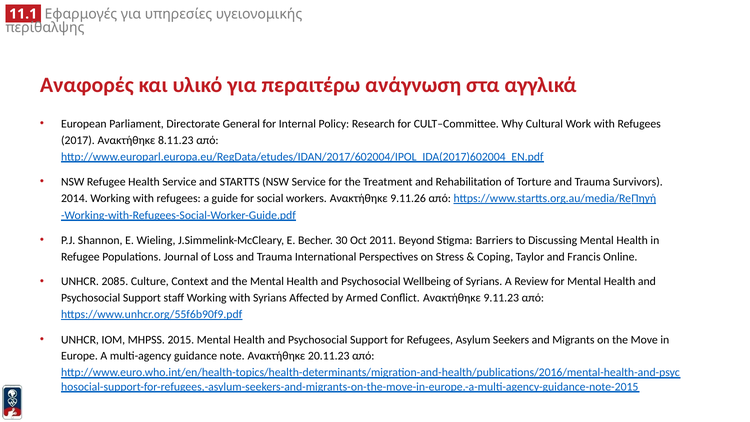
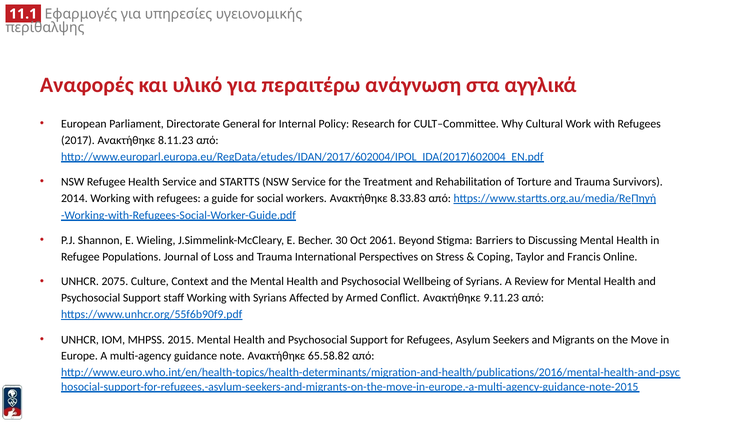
9.11.26: 9.11.26 -> 8.33.83 (408, 198)
2011: 2011 -> 2061 (383, 240)
2085: 2085 -> 2075 (115, 282)
20.11.23: 20.11.23 -> 65.58.82 (329, 356)
